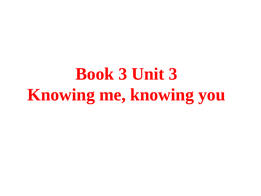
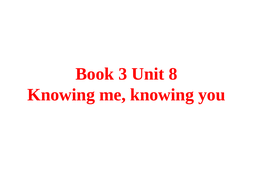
Unit 3: 3 -> 8 (173, 74)
